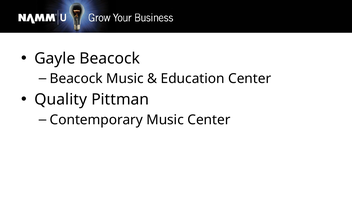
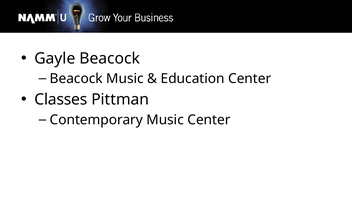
Quality: Quality -> Classes (61, 100)
